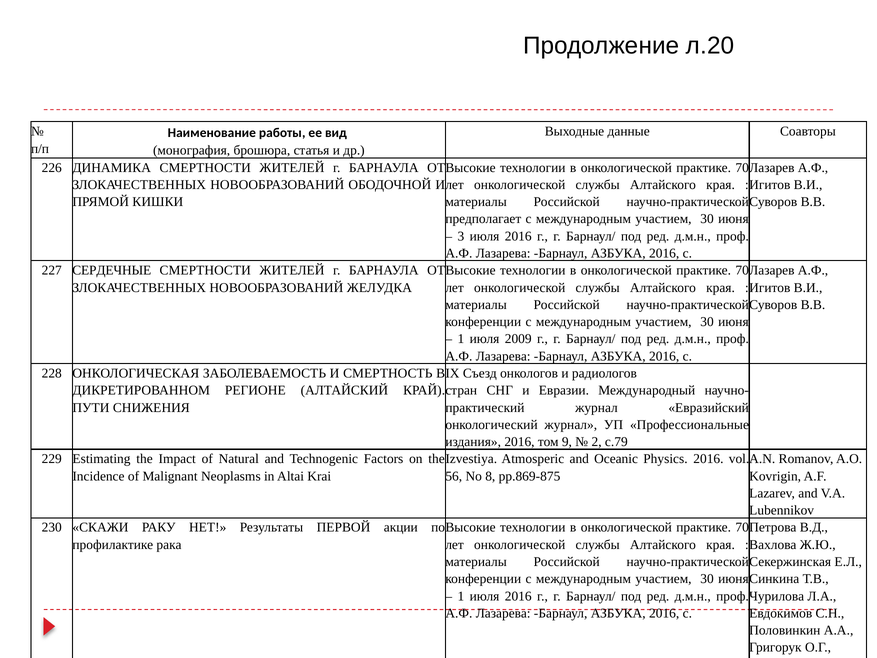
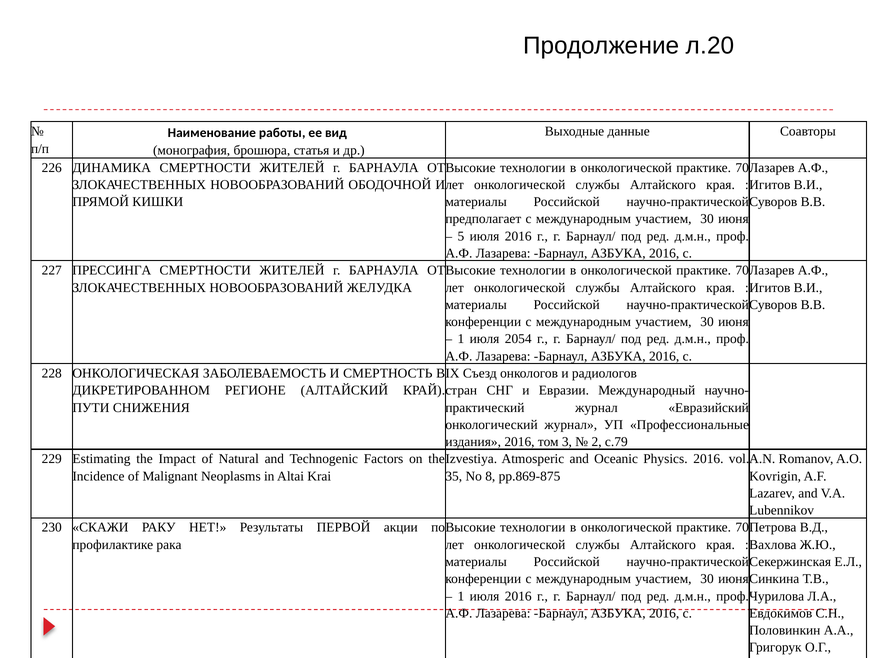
3: 3 -> 5 (461, 236)
СЕРДЕЧНЫЕ: СЕРДЕЧНЫЕ -> ПРЕССИНГА (112, 270)
2009: 2009 -> 2054 (518, 339)
9: 9 -> 3 (567, 442)
56: 56 -> 35 (454, 476)
